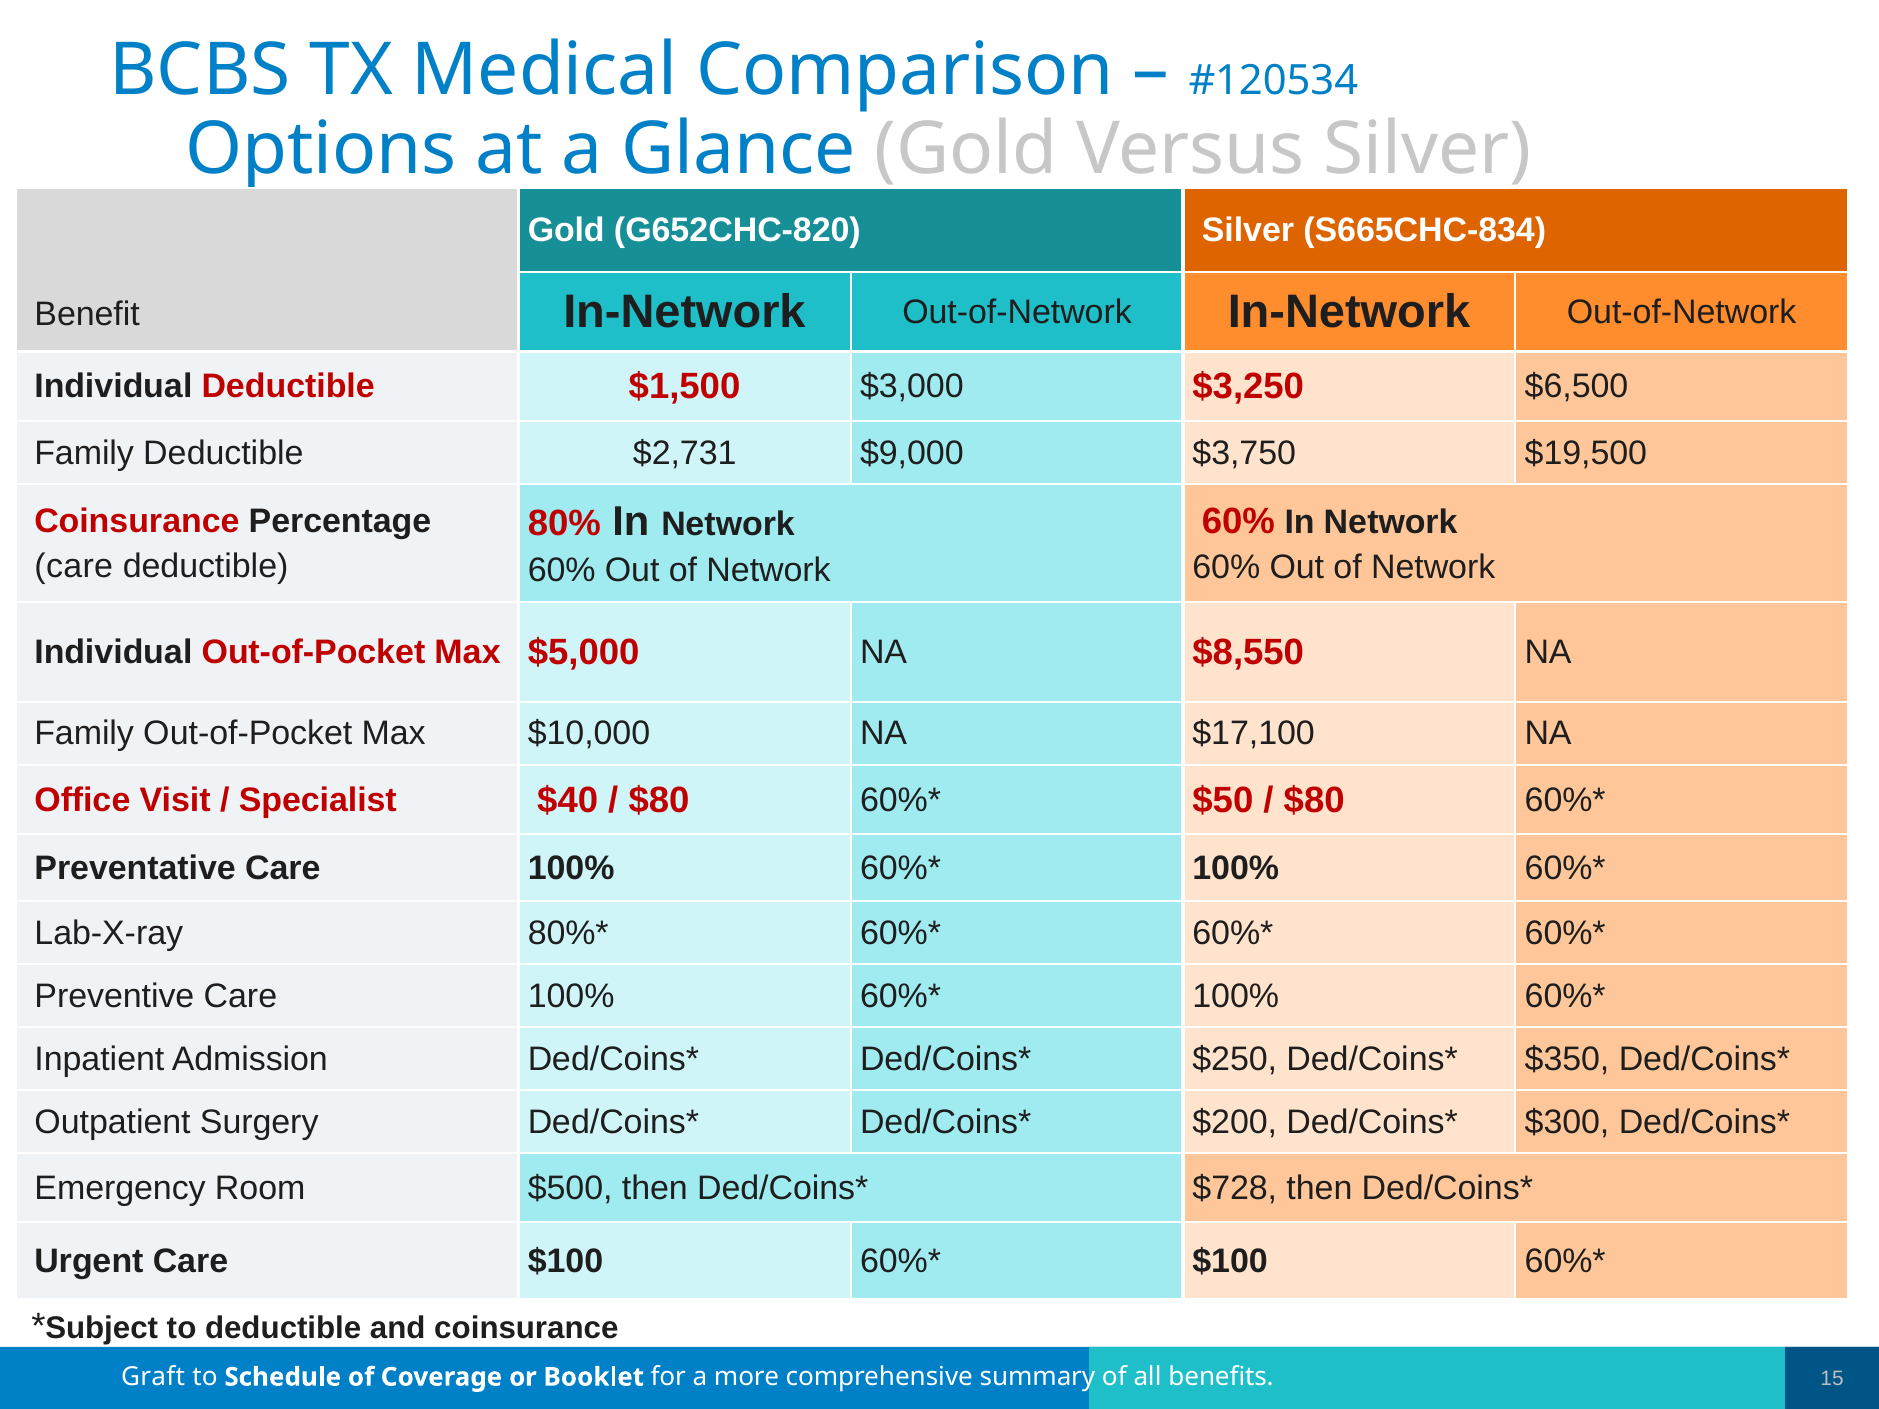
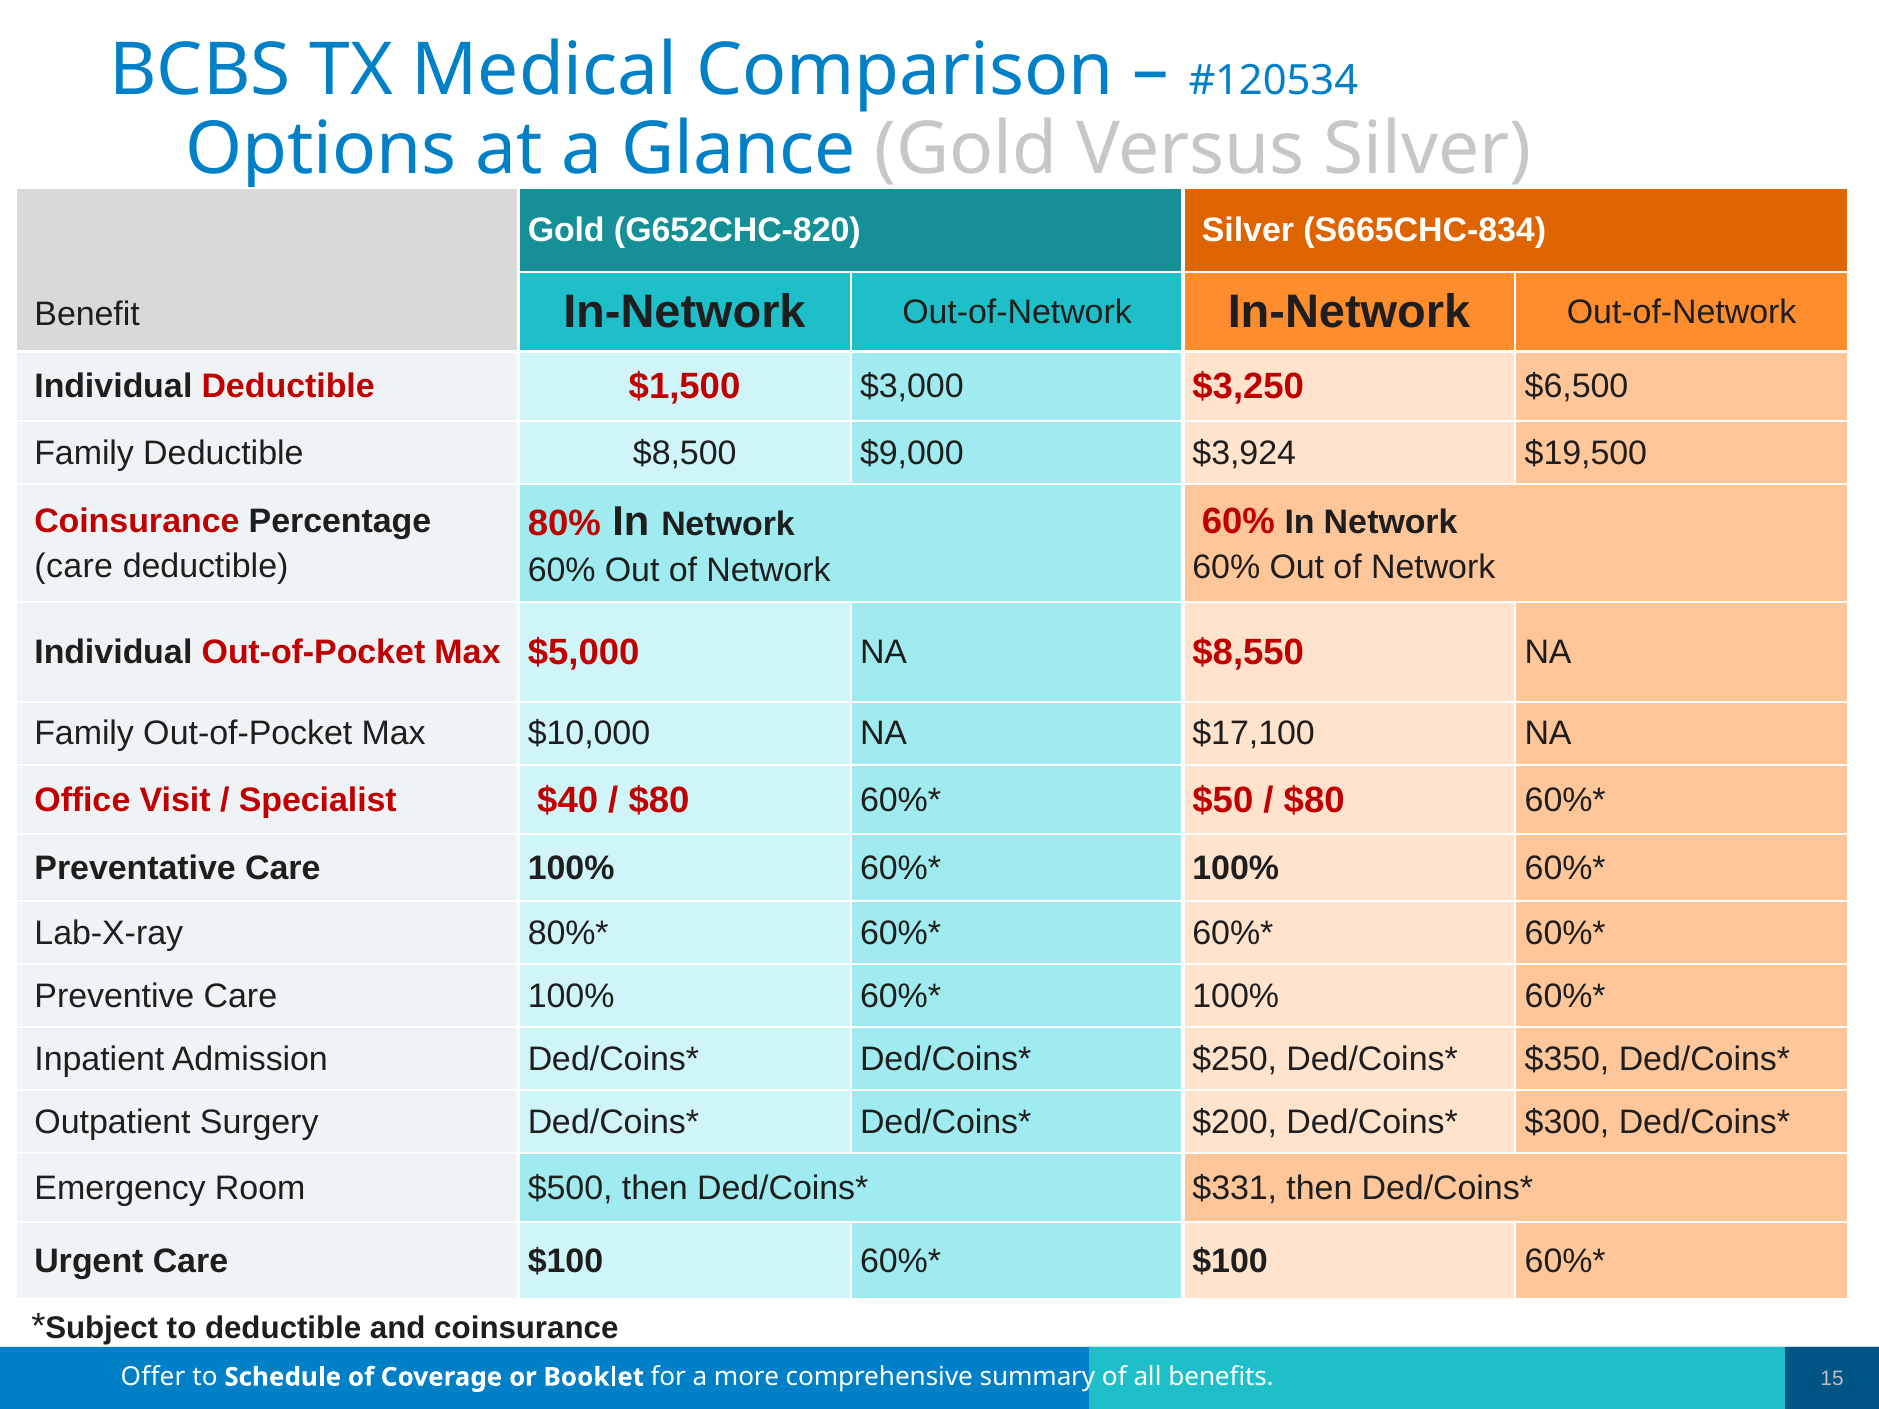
$2,731: $2,731 -> $8,500 (685, 453)
$3,750: $3,750 -> $3,924 (1244, 453)
$728: $728 -> $331 (1235, 1188)
Graft: Graft -> Offer (153, 1377)
